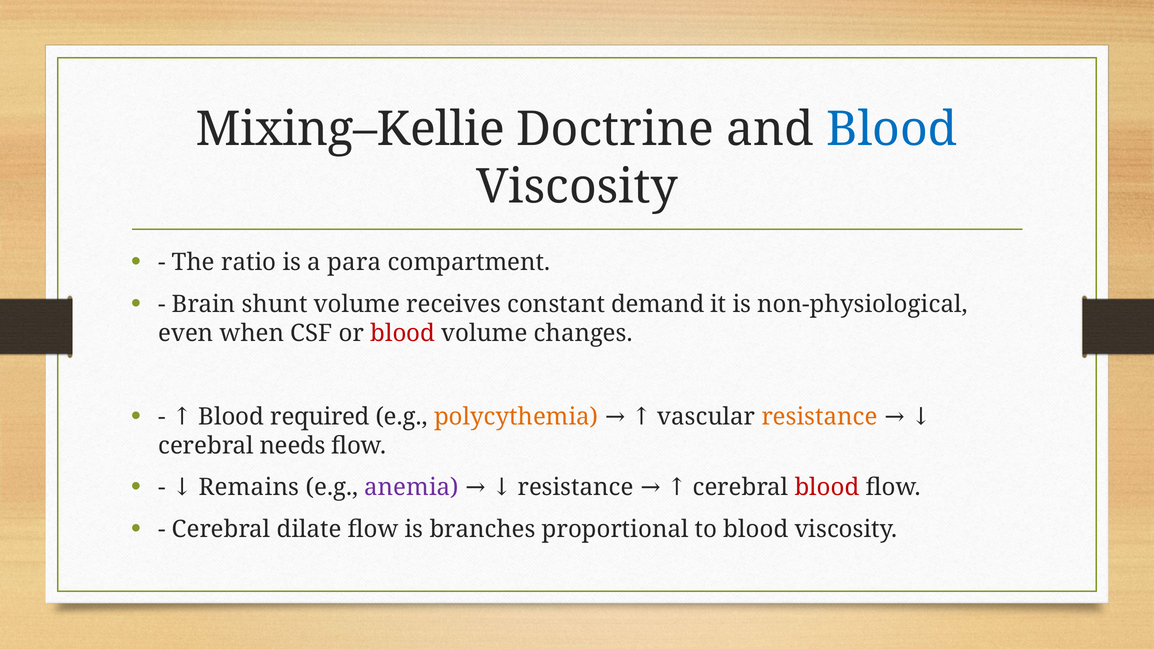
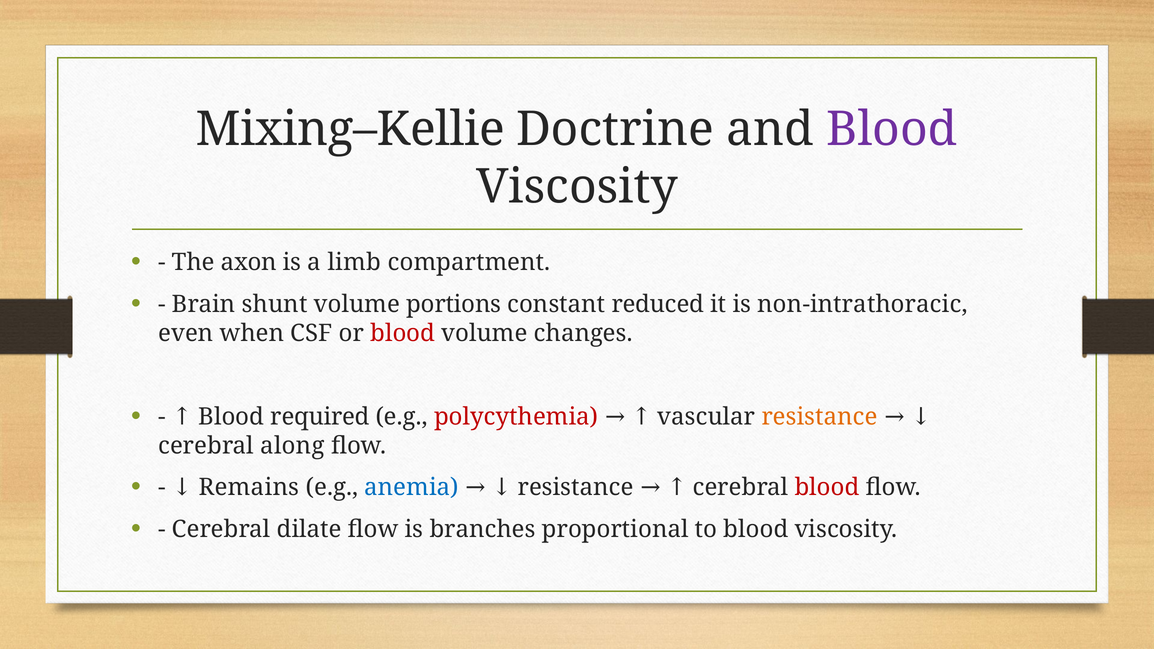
Blood colour: blue -> purple (892, 129)
ratio: ratio -> axon (249, 262)
para: para -> limb (354, 262)
receives: receives -> portions (454, 304)
demand: demand -> reduced (658, 304)
non‑physiological: non‑physiological -> non‑intrathoracic (862, 304)
polycythemia colour: orange -> red (516, 417)
needs: needs -> along (292, 446)
anemia colour: purple -> blue (411, 488)
